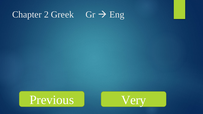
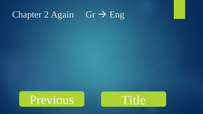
Greek: Greek -> Again (62, 15)
Very: Very -> Title (134, 100)
